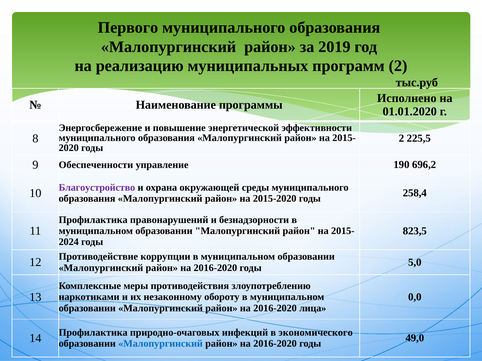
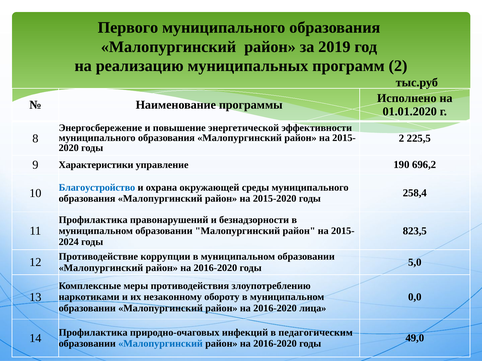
Обеспеченности: Обеспеченности -> Характеристики (96, 165)
Благоустройство colour: purple -> blue (97, 188)
экономического: экономического -> педагогическим (316, 333)
